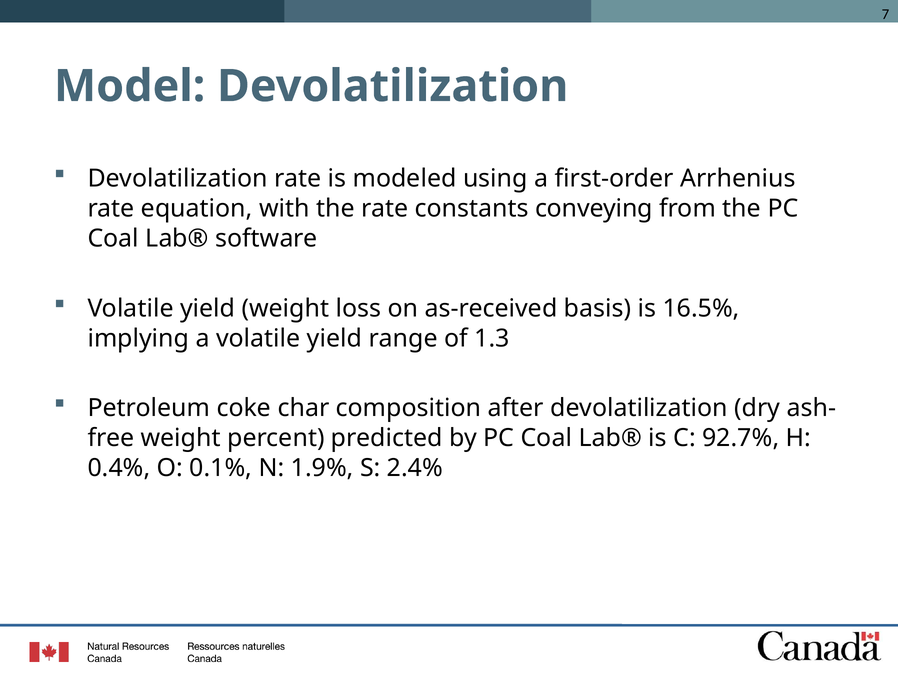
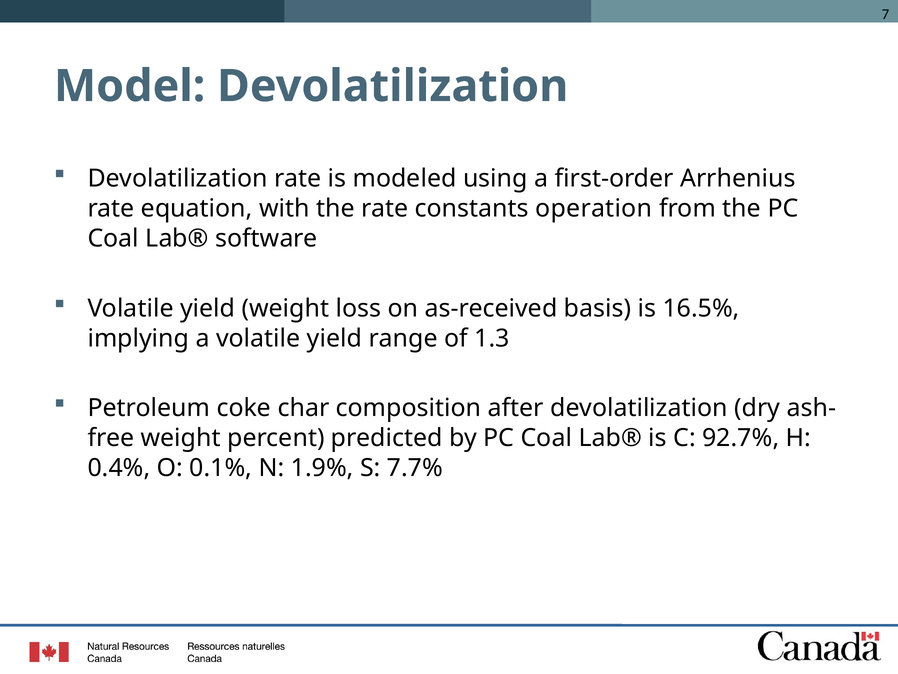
conveying: conveying -> operation (594, 208)
2.4%: 2.4% -> 7.7% (415, 468)
